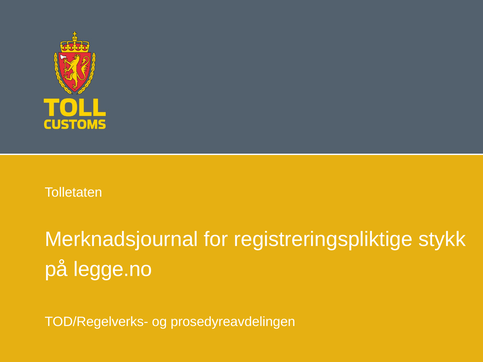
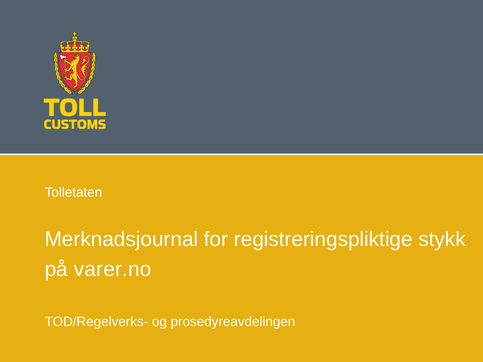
legge.no: legge.no -> varer.no (113, 270)
